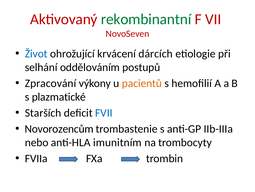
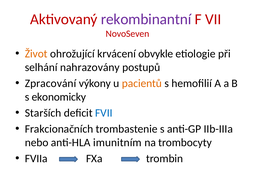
rekombinantní colour: green -> purple (146, 19)
Život colour: blue -> orange (36, 54)
dárcích: dárcích -> obvykle (156, 54)
oddělováním: oddělováním -> nahrazovány (90, 67)
plazmatické: plazmatické -> ekonomicky (59, 97)
Novorozencům: Novorozencům -> Frakcionačních (59, 128)
